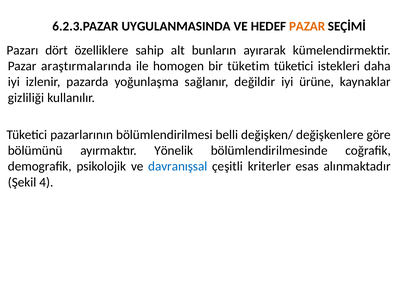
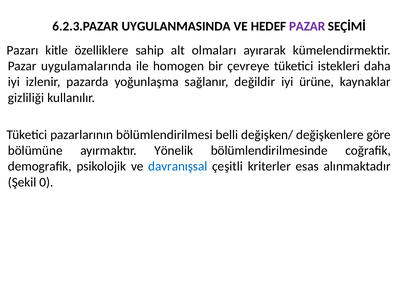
PAZAR colour: orange -> purple (307, 26)
dört: dört -> kitle (57, 50)
bunların: bunların -> olmaları (214, 50)
araştırmalarında: araştırmalarında -> uygulamalarında (86, 66)
tüketim: tüketim -> çevreye (248, 66)
bölümünü: bölümünü -> bölümüne (35, 150)
4: 4 -> 0 (46, 182)
